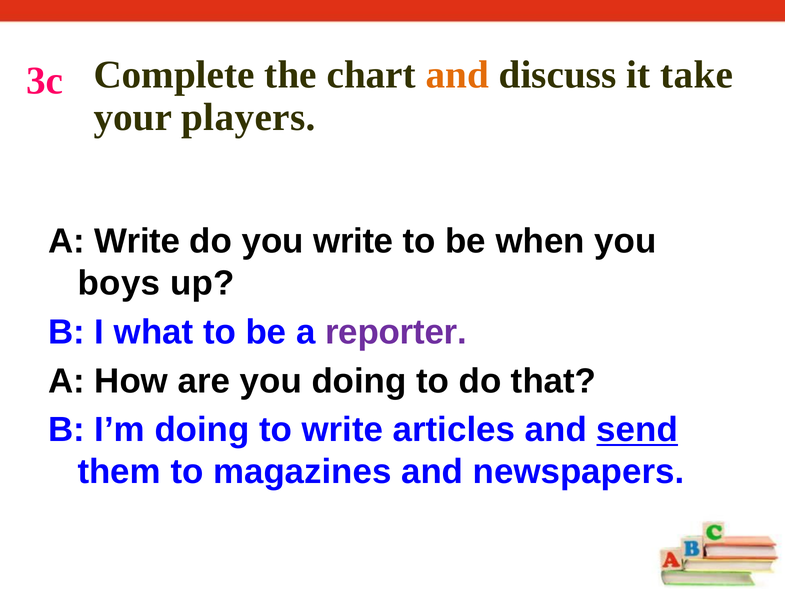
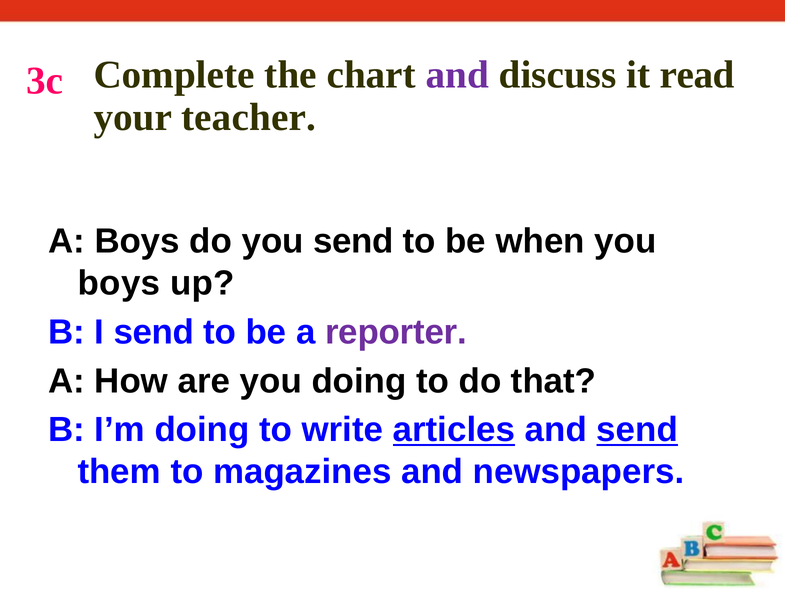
and colour: orange -> purple (457, 75)
take: take -> read (697, 75)
players: players -> teacher (248, 117)
A Write: Write -> Boys (137, 241)
you write: write -> send (353, 241)
I what: what -> send (154, 332)
articles underline: none -> present (454, 430)
